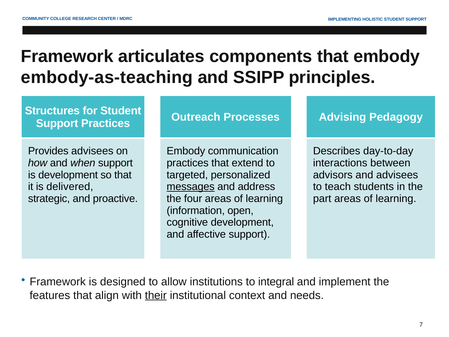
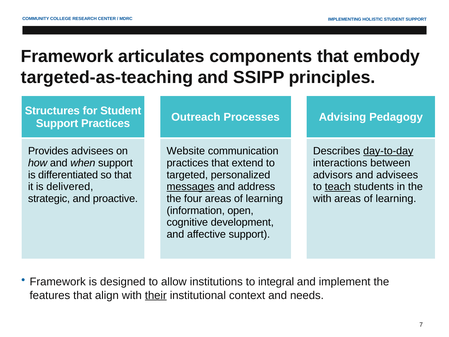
embody-as-teaching: embody-as-teaching -> targeted-as-teaching (107, 77)
Embody: Embody -> Website (186, 151)
day-to-day underline: none -> present (388, 151)
is development: development -> differentiated (68, 175)
teach underline: none -> present (338, 187)
part: part -> with (322, 199)
